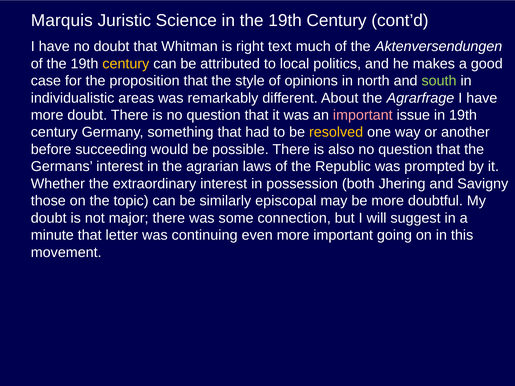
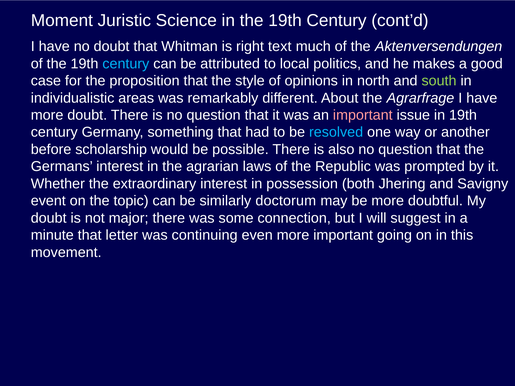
Marquis: Marquis -> Moment (62, 21)
century colour: yellow -> light blue (126, 64)
resolved colour: yellow -> light blue (336, 132)
succeeding: succeeding -> scholarship (111, 150)
those: those -> event (48, 201)
episcopal: episcopal -> doctorum (286, 201)
